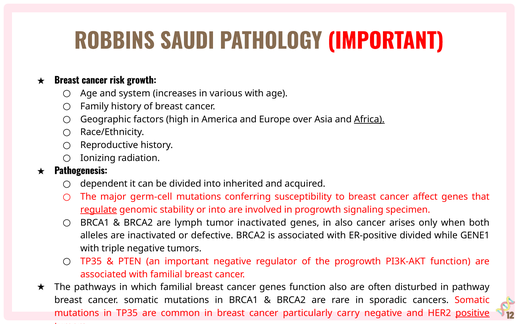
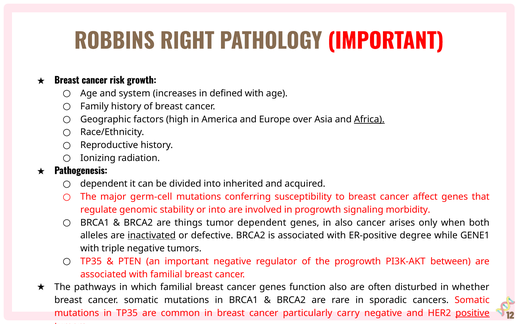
SAUDI: SAUDI -> RIGHT (187, 42)
various: various -> defined (226, 93)
regulate underline: present -> none (99, 210)
specimen: specimen -> morbidity (408, 210)
lymph: lymph -> things (188, 222)
tumor inactivated: inactivated -> dependent (262, 222)
inactivated underline: none -> present (152, 235)
ER-positive divided: divided -> degree (416, 235)
PI3K-AKT function: function -> between (451, 261)
pathway: pathway -> whether (471, 287)
